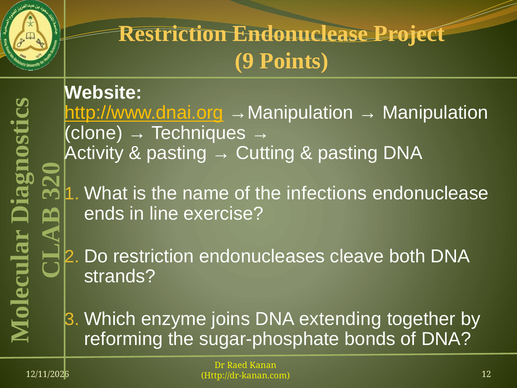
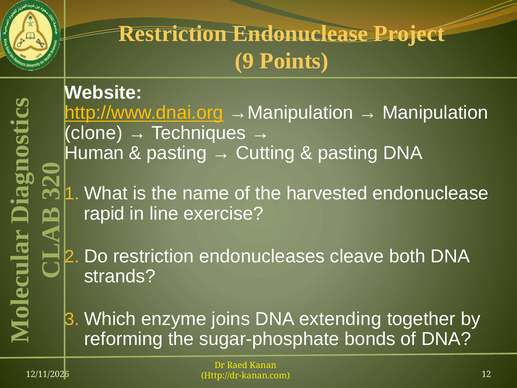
Activity: Activity -> Human (94, 153)
infections: infections -> harvested (327, 193)
ends: ends -> rapid (104, 214)
